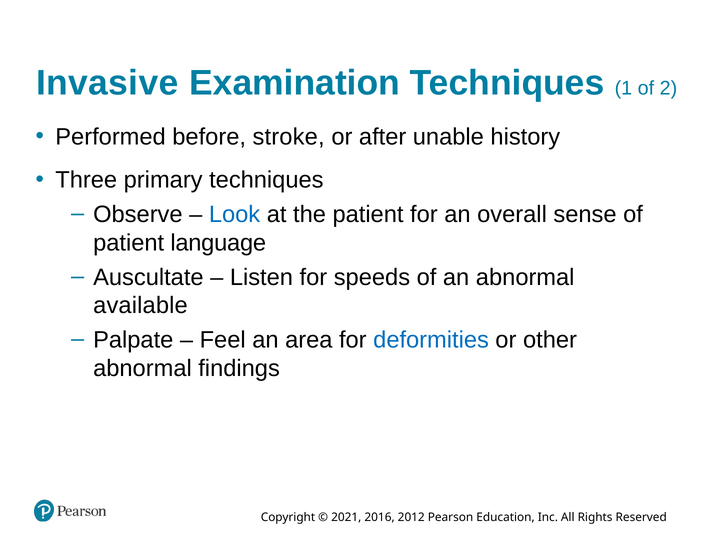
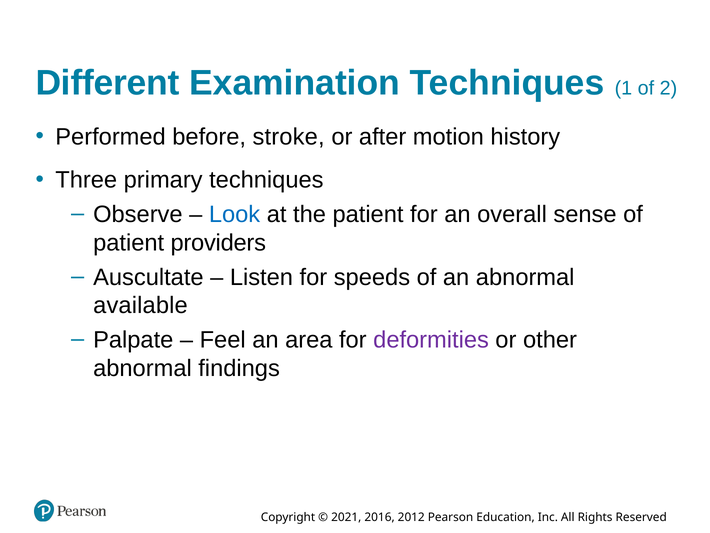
Invasive: Invasive -> Different (108, 83)
unable: unable -> motion (448, 137)
language: language -> providers (218, 243)
deformities colour: blue -> purple (431, 340)
